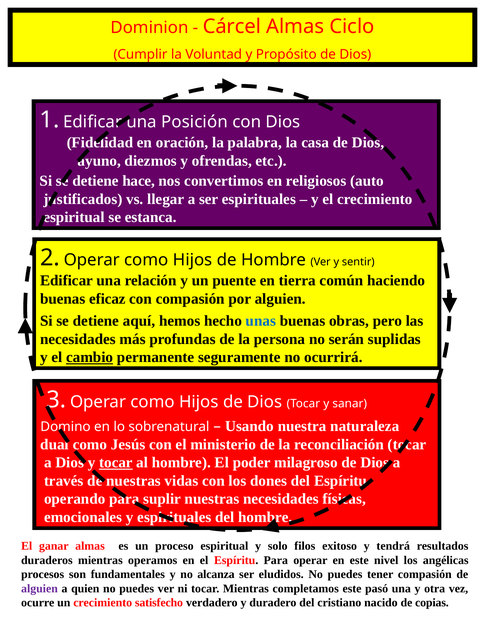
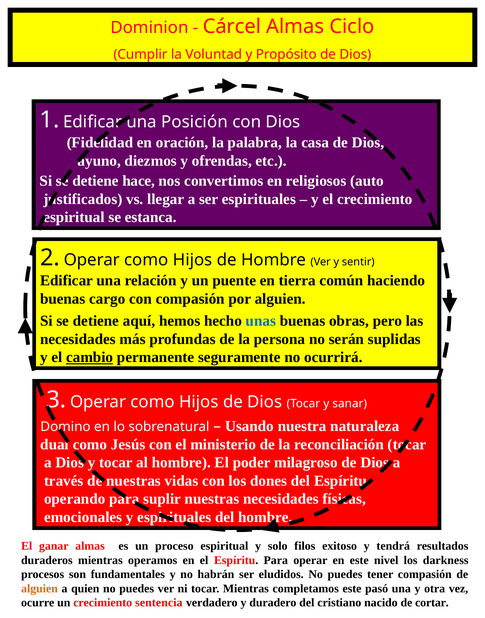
eficaz: eficaz -> cargo (107, 299)
tocar underline: present -> none (116, 463)
angélicas: angélicas -> darkness (446, 561)
alcanza: alcanza -> habrán (216, 575)
alguien colour: purple -> orange (39, 589)
satisfecho: satisfecho -> sentencia (159, 603)
copias: copias -> cortar (432, 603)
